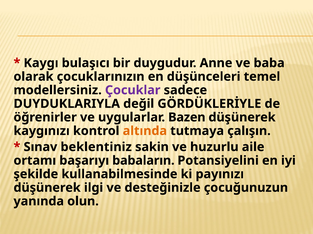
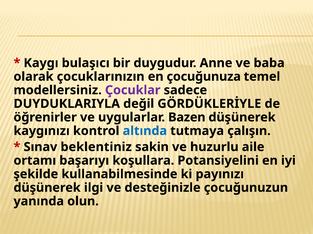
düşünceleri: düşünceleri -> çocuğunuza (204, 77)
altında colour: orange -> blue (145, 131)
babaların: babaların -> koşullara (143, 161)
